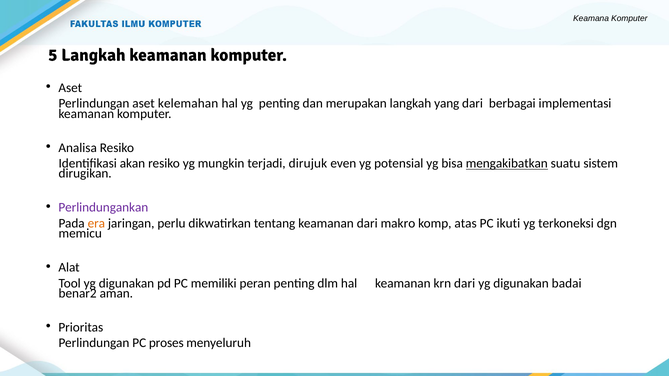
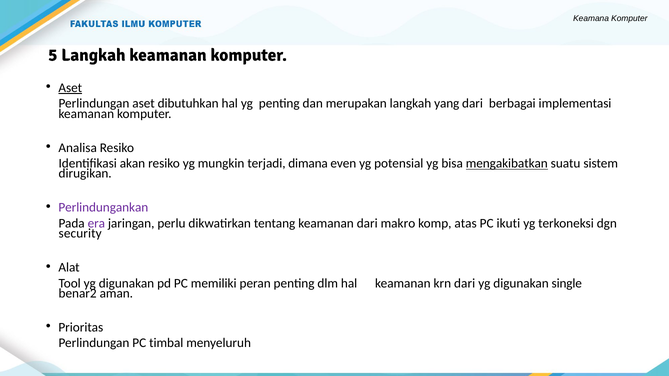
Aset underline: none -> present (70, 88)
kelemahan: kelemahan -> dibutuhkan (188, 104)
dirujuk: dirujuk -> dimana (308, 164)
era colour: orange -> purple (96, 224)
memicu: memicu -> security (80, 234)
badai: badai -> single (567, 283)
proses: proses -> timbal (166, 343)
